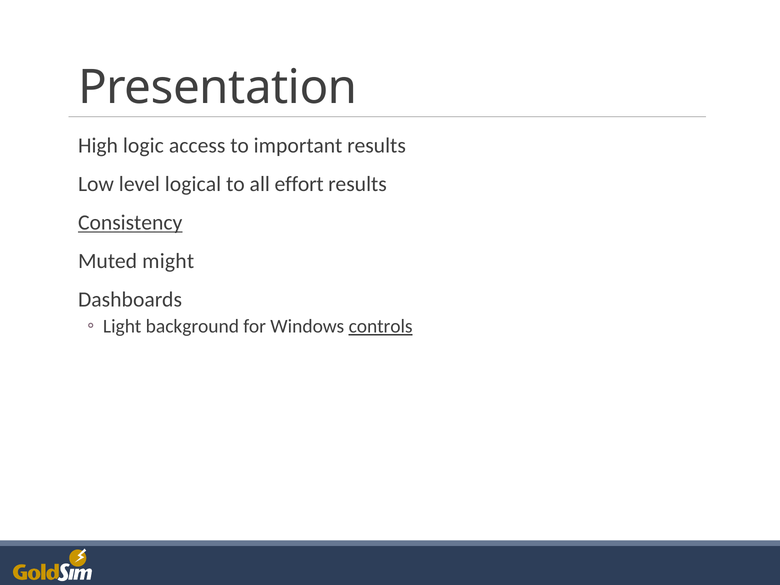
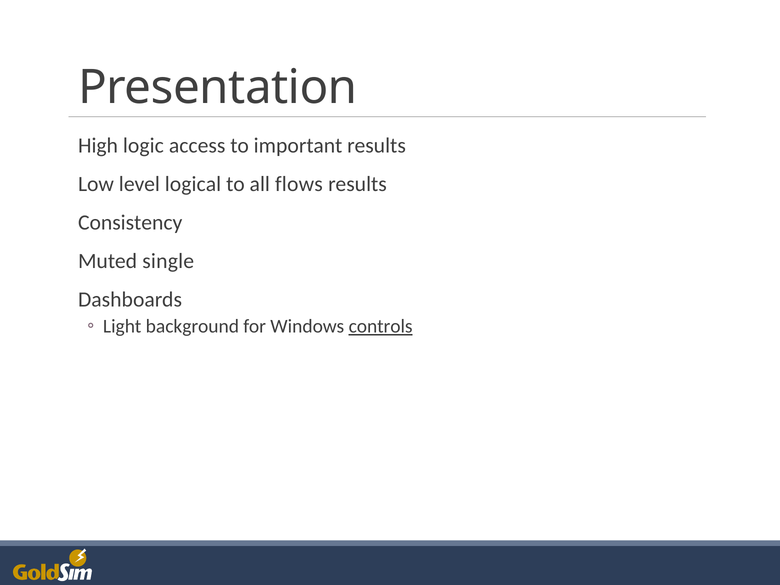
effort: effort -> flows (299, 184)
Consistency underline: present -> none (130, 223)
might: might -> single (168, 261)
